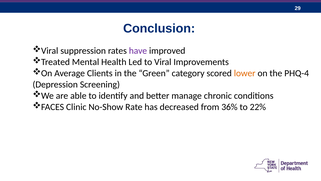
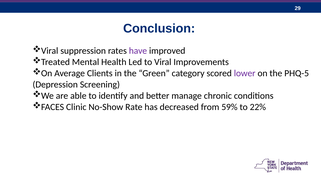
lower colour: orange -> purple (245, 73)
PHQ-4: PHQ-4 -> PHQ-5 (297, 73)
36%: 36% -> 59% (229, 107)
